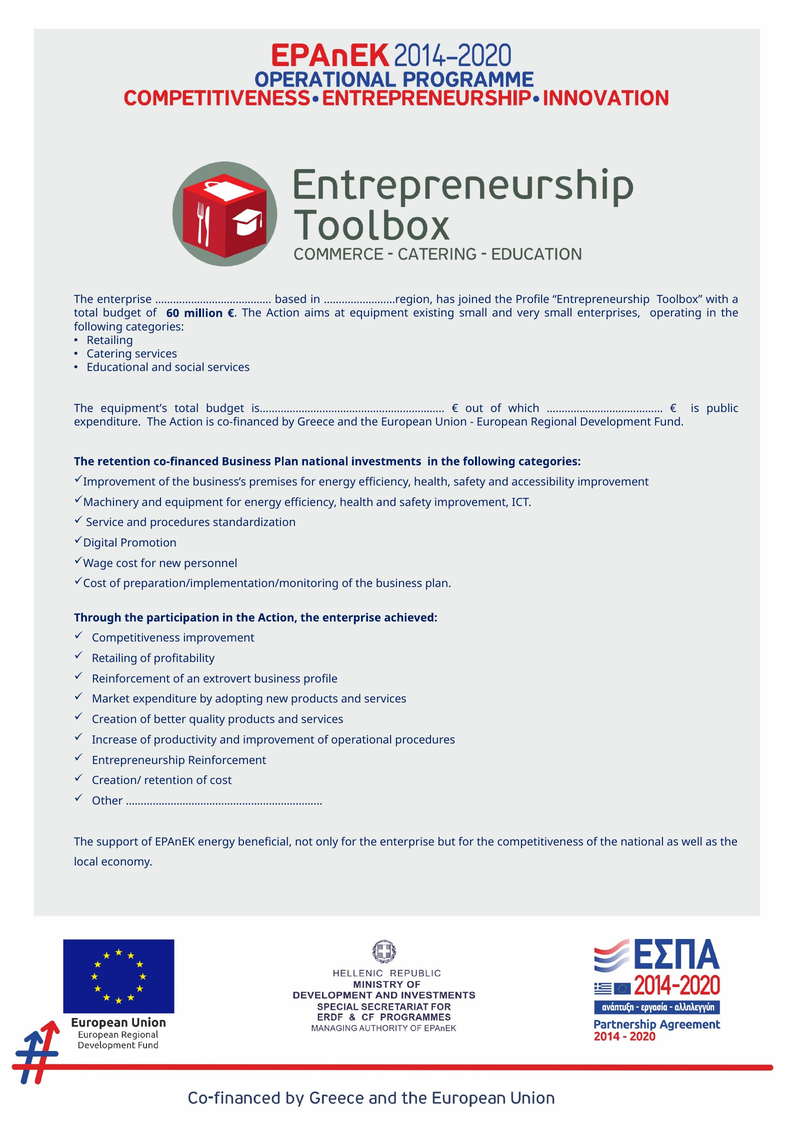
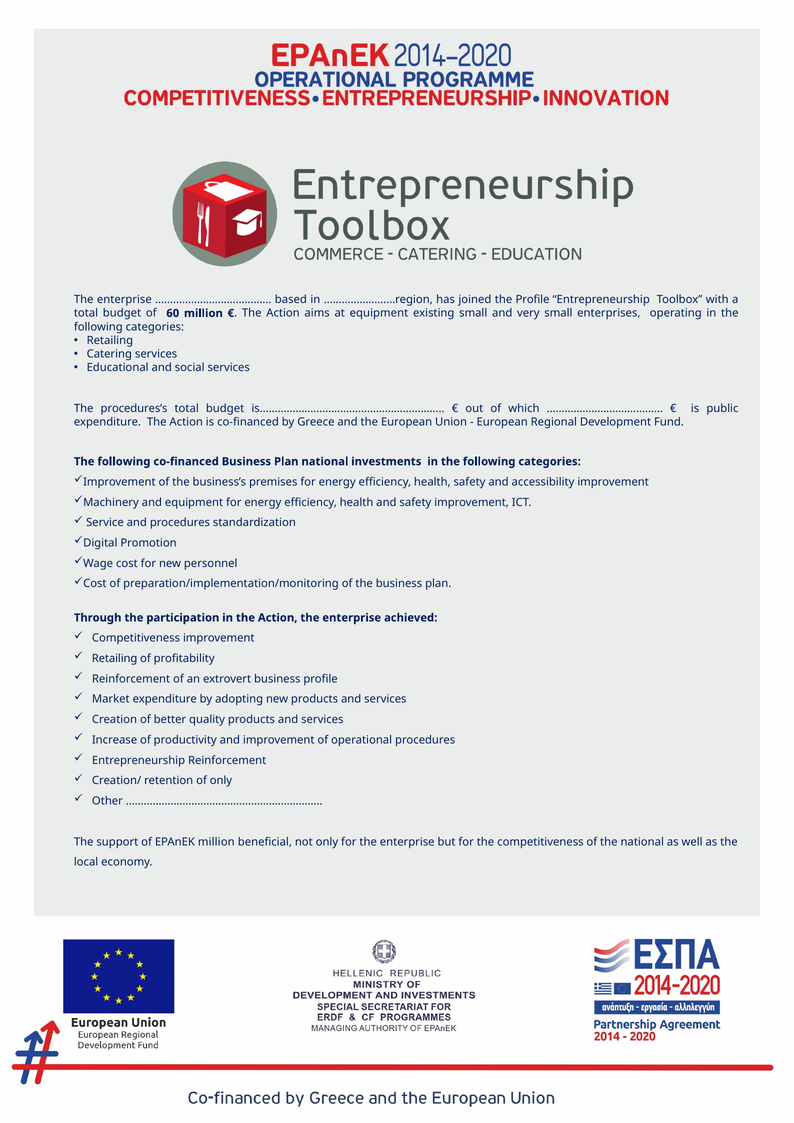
equipment’s: equipment’s -> procedures’s (134, 408)
retention: retention -> following (124, 461)
of cost: cost -> only (221, 781)
EPAnEK energy: energy -> million (216, 842)
